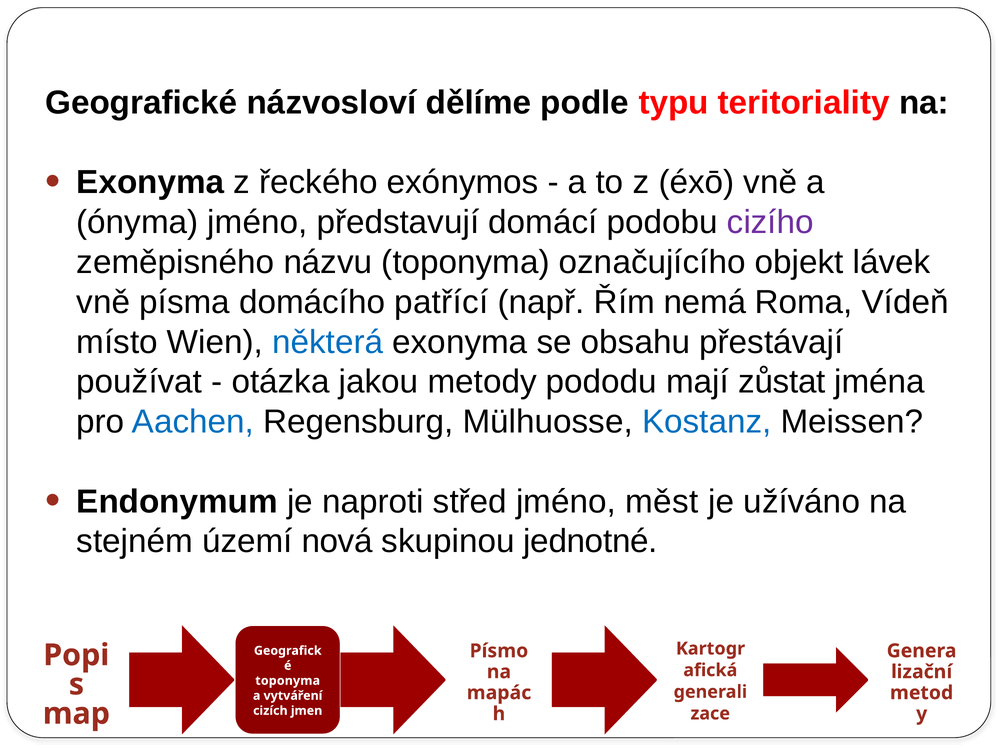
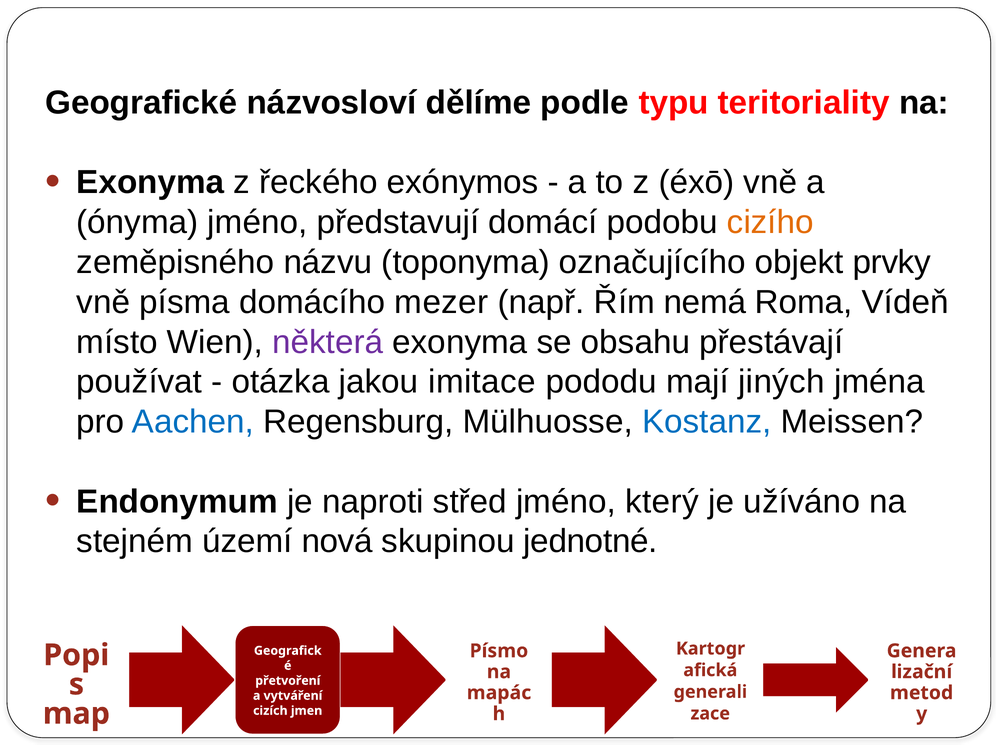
cizího colour: purple -> orange (770, 223)
lávek: lávek -> prvky (892, 262)
patřící: patřící -> mezer (441, 302)
některá colour: blue -> purple (328, 342)
metody: metody -> imitace (482, 382)
zůstat: zůstat -> jiných (782, 382)
měst: měst -> který (662, 502)
toponyma: toponyma -> přetvoření (288, 681)
